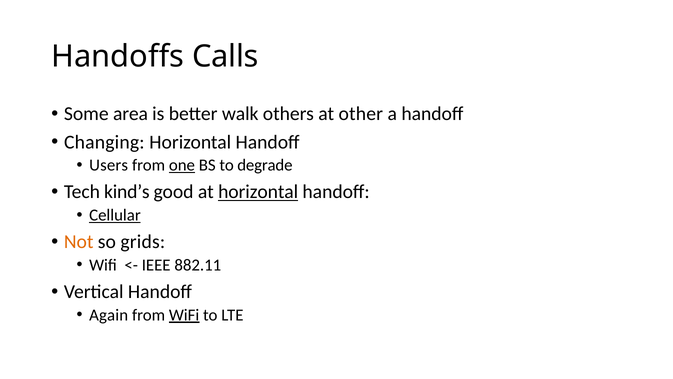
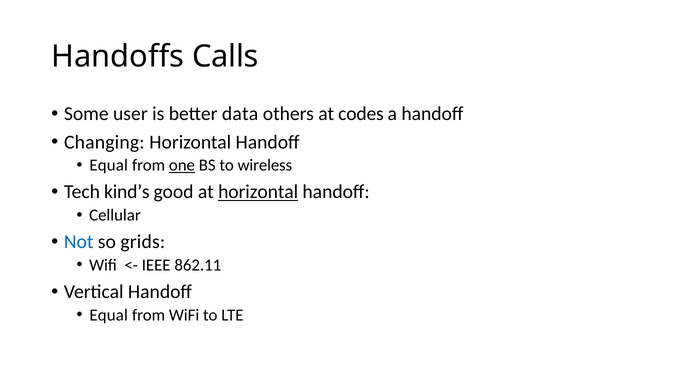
area: area -> user (130, 114)
walk: walk -> data (240, 114)
other: other -> codes (361, 114)
Users: Users -> Equal (109, 165)
degrade: degrade -> wireless (265, 165)
Cellular underline: present -> none (115, 215)
Not colour: orange -> blue (79, 242)
882.11: 882.11 -> 862.11 (198, 265)
Again: Again -> Equal (109, 315)
WiFi underline: present -> none (184, 315)
